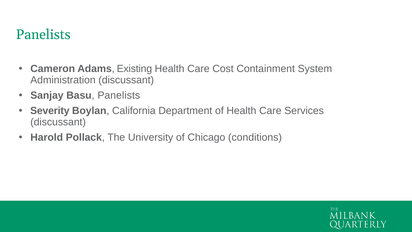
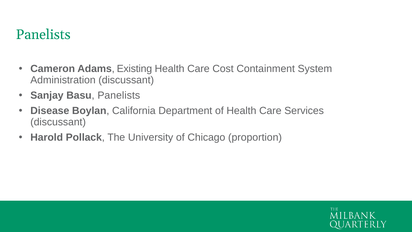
Severity: Severity -> Disease (50, 111)
conditions: conditions -> proportion (255, 137)
